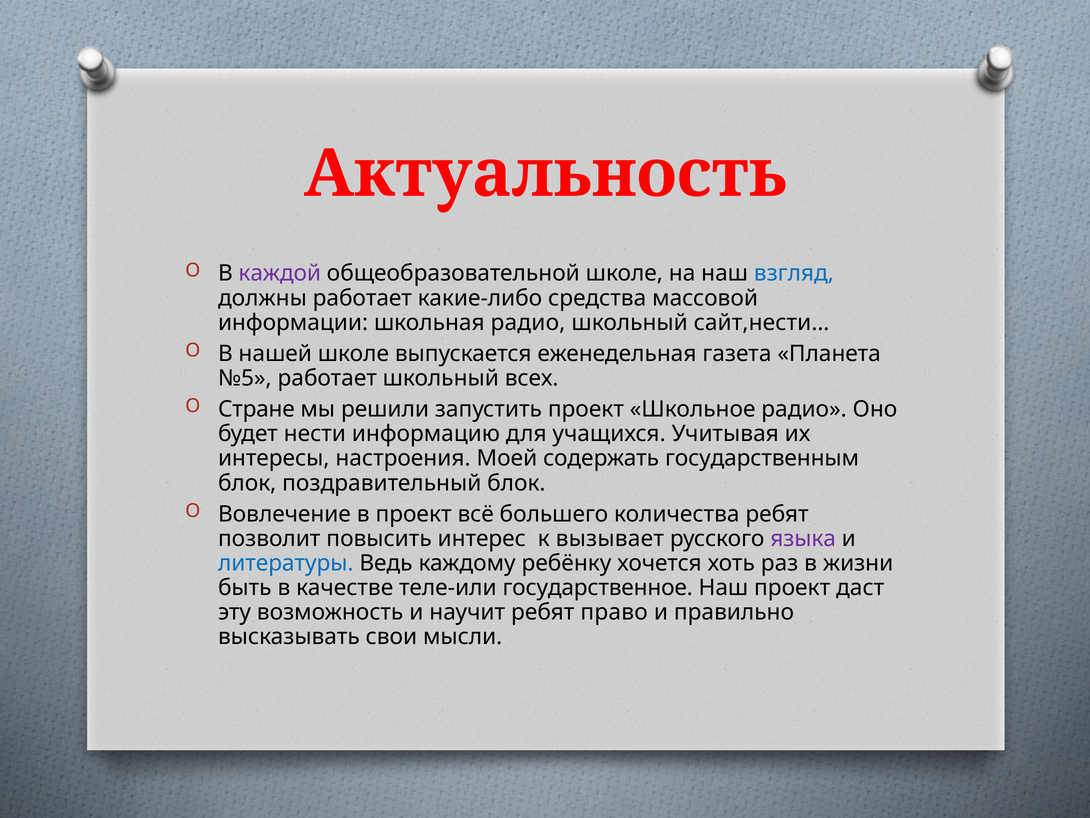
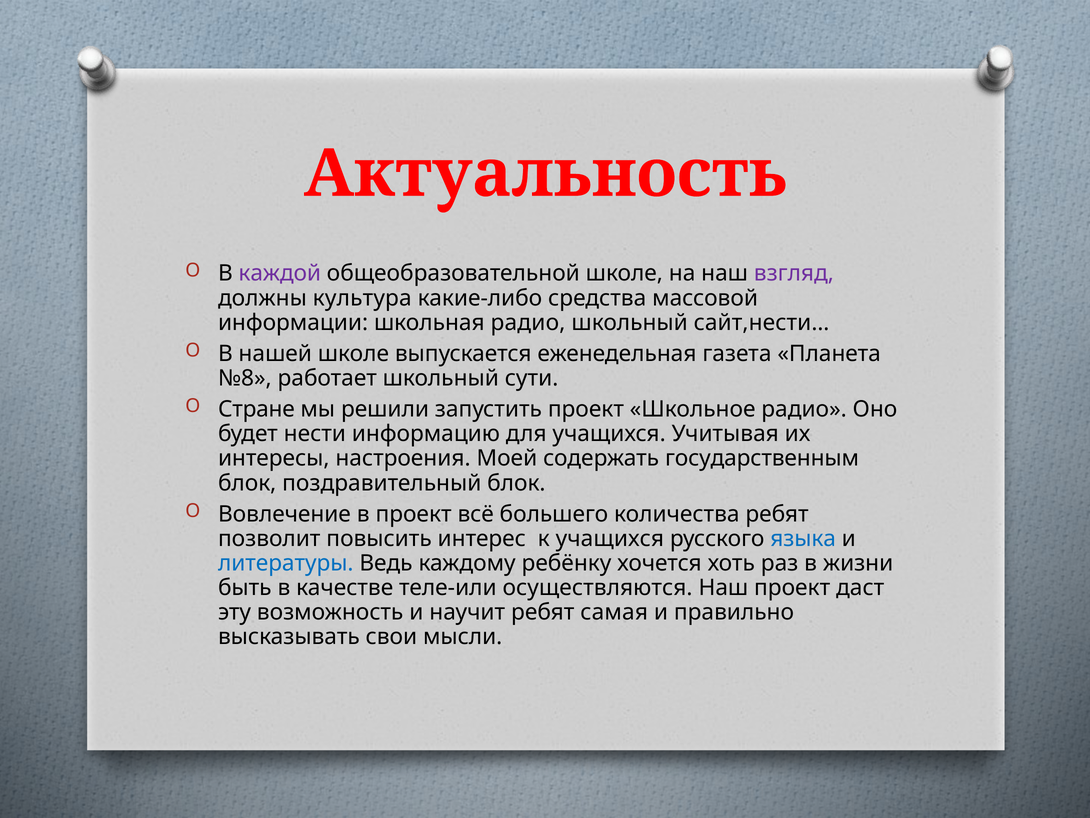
взгляд colour: blue -> purple (794, 273)
должны работает: работает -> культура (362, 298)
№5: №5 -> №8 (245, 378)
всех: всех -> сути (532, 378)
к вызывает: вызывает -> учащихся (610, 538)
языка colour: purple -> blue (803, 538)
государственное: государственное -> осуществляются (598, 587)
право: право -> самая (614, 612)
